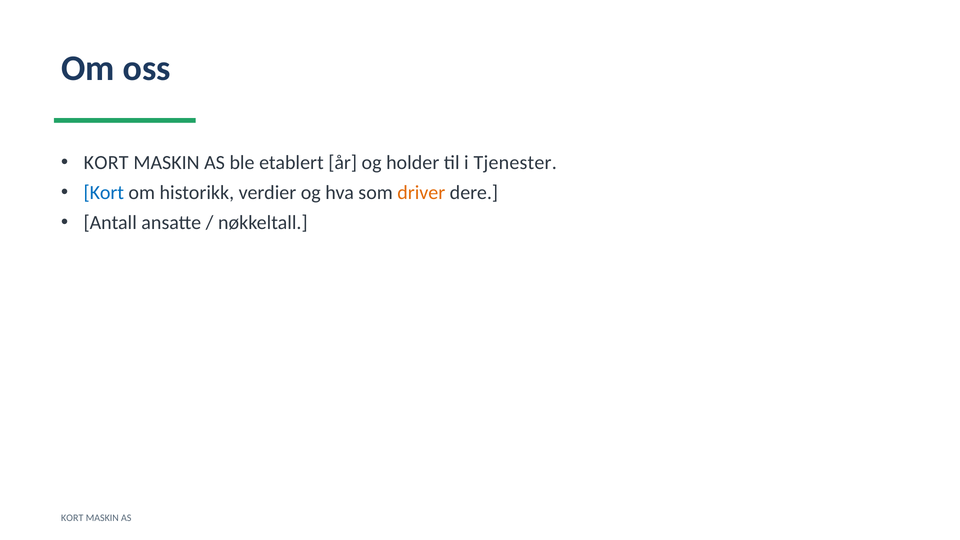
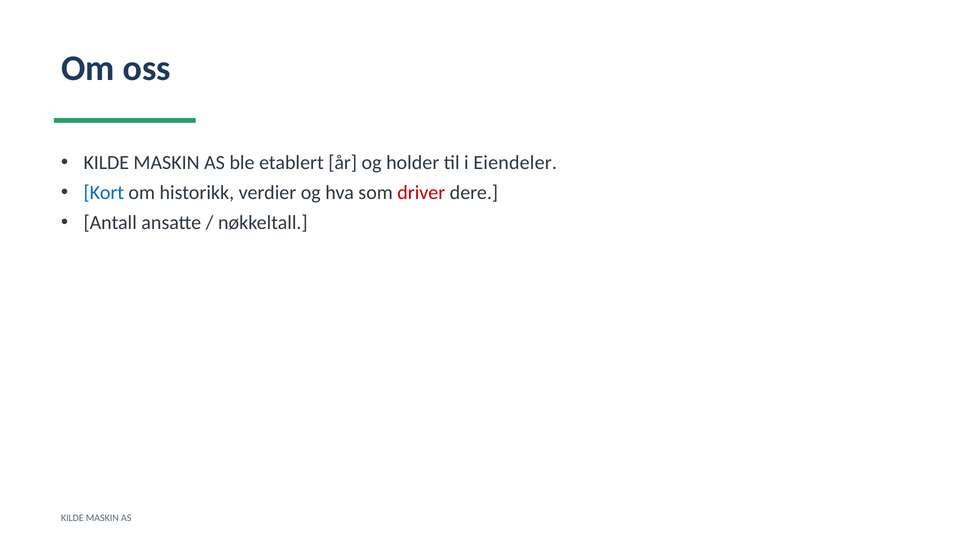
KORT: KORT -> KILDE (106, 163)
Tjenester: Tjenester -> Eiendeler (515, 163)
driver colour: orange -> red (421, 193)
KORT: KORT -> KILDE (72, 518)
